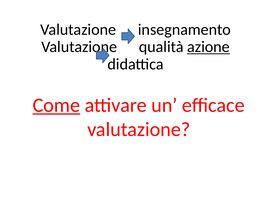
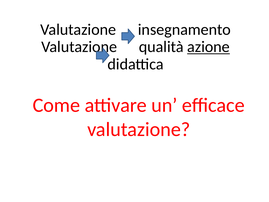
Come underline: present -> none (56, 105)
